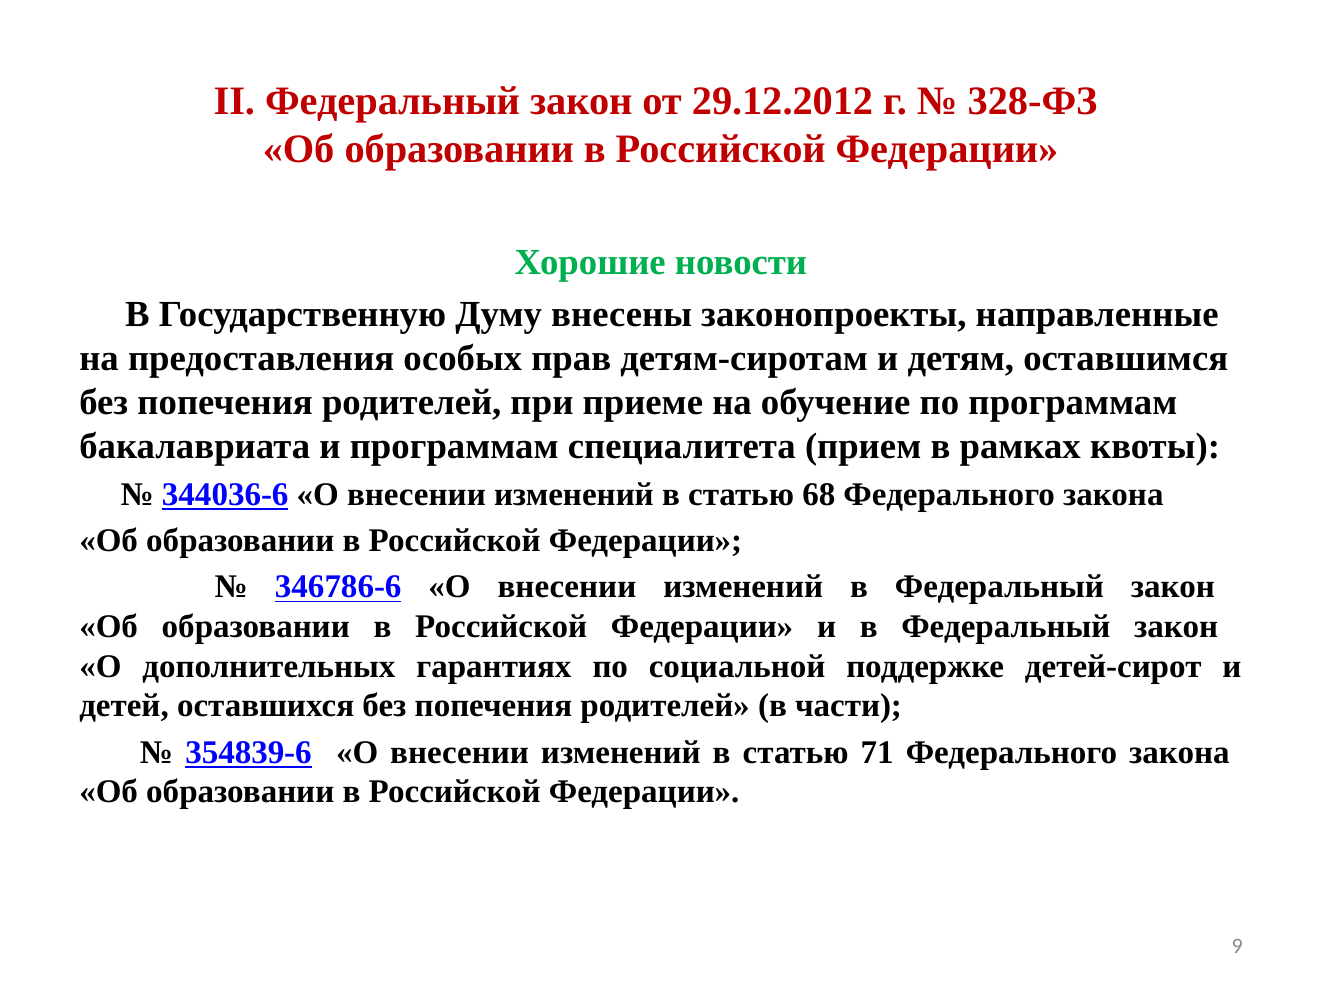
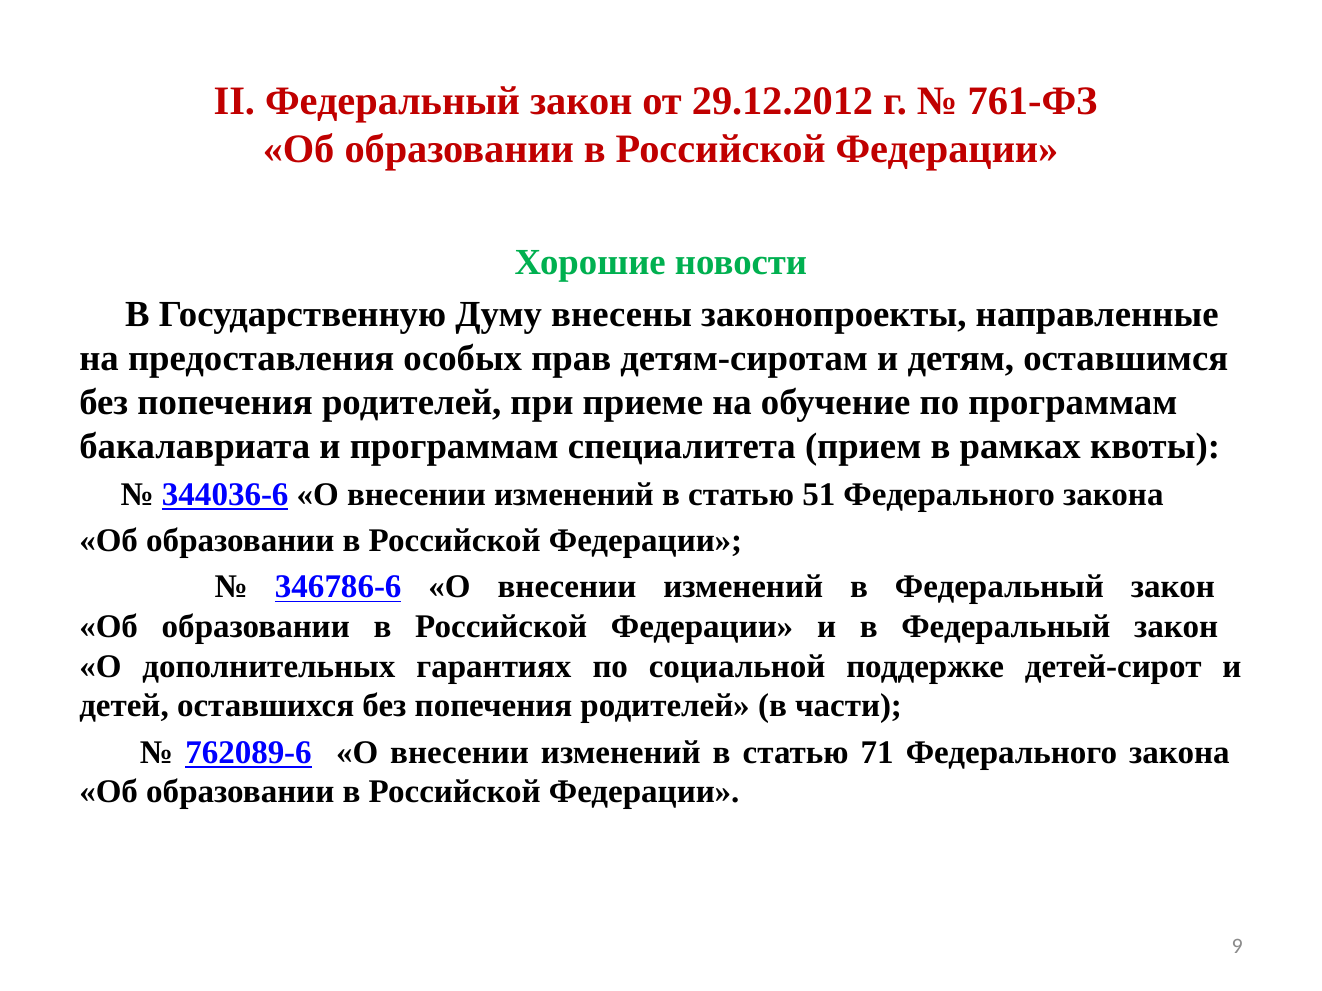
328-ФЗ: 328-ФЗ -> 761-ФЗ (1033, 101)
68: 68 -> 51 (819, 495)
354839-6: 354839-6 -> 762089-6 (249, 753)
